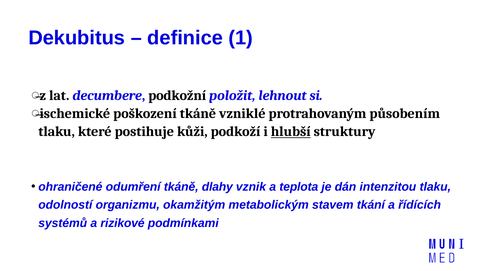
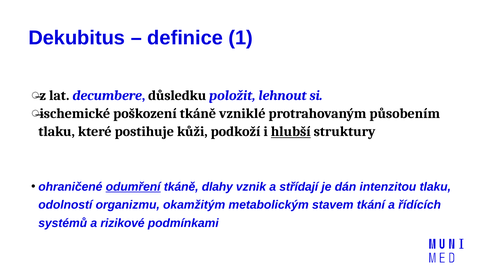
podkožní: podkožní -> důsledku (177, 95)
odumření underline: none -> present (133, 187)
teplota: teplota -> střídají (299, 187)
